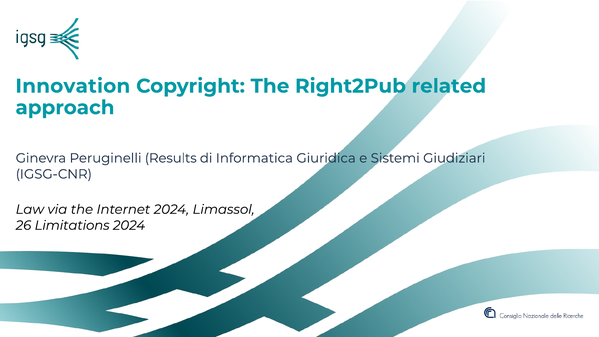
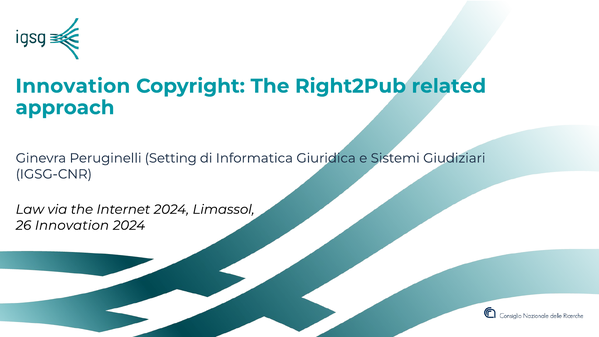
Results: Results -> Setting (171, 158)
26 Limitations: Limitations -> Innovation (72, 225)
